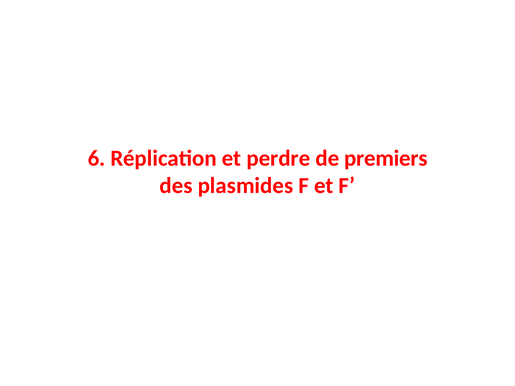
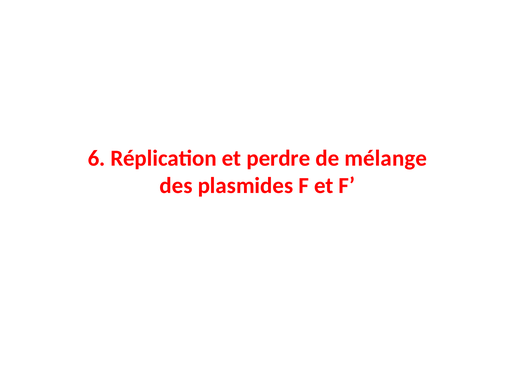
premiers: premiers -> mélange (386, 158)
